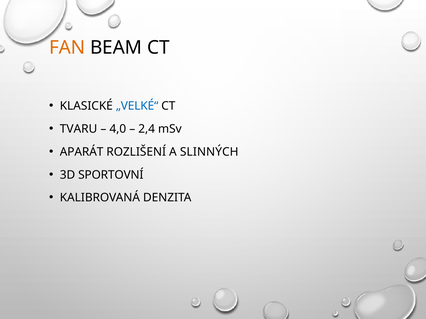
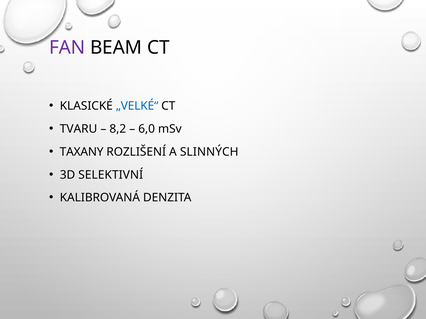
FAN colour: orange -> purple (67, 48)
4,0: 4,0 -> 8,2 (118, 129)
2,4: 2,4 -> 6,0 (147, 129)
APARÁT: APARÁT -> TAXANY (82, 152)
SPORTOVNÍ: SPORTOVNÍ -> SELEKTIVNÍ (111, 175)
